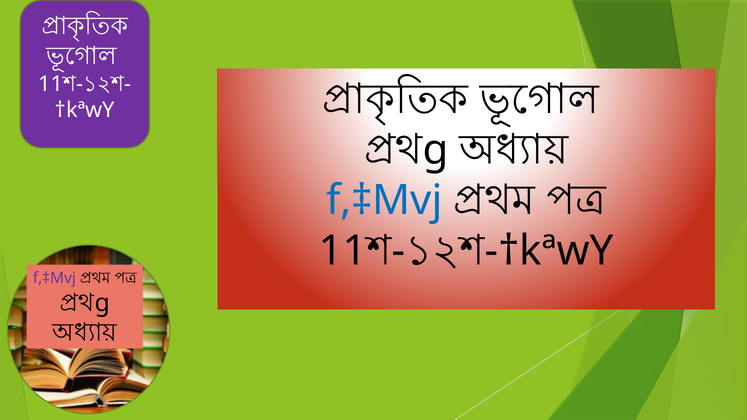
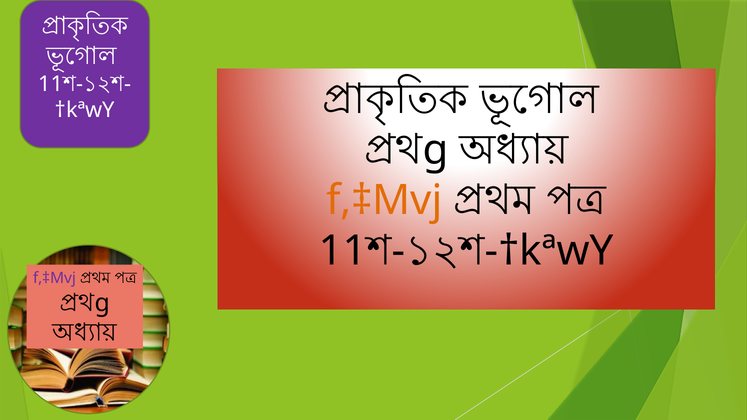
f‚‡Mvj colour: blue -> orange (384, 200)
